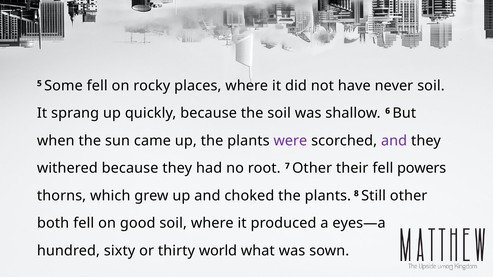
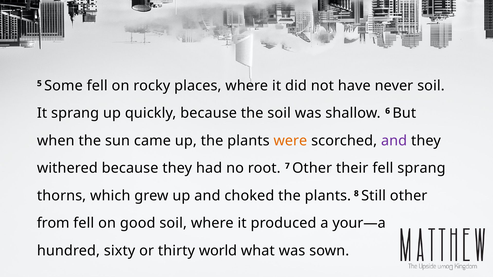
were colour: purple -> orange (290, 141)
fell powers: powers -> sprang (421, 168)
both: both -> from (53, 223)
eyes—a: eyes—a -> your—a (359, 223)
